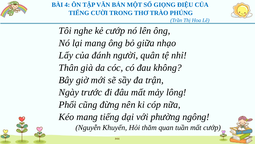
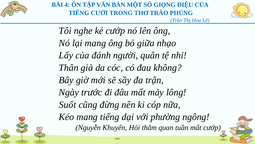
Phổi: Phổi -> Suốt (67, 104)
